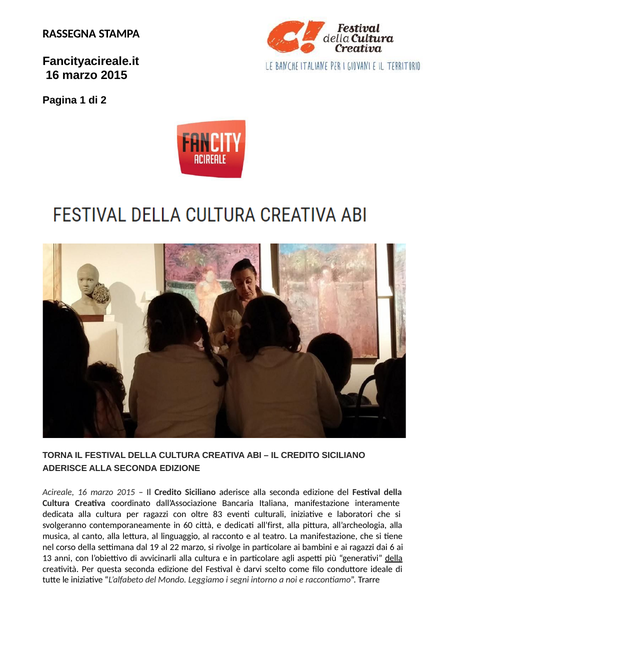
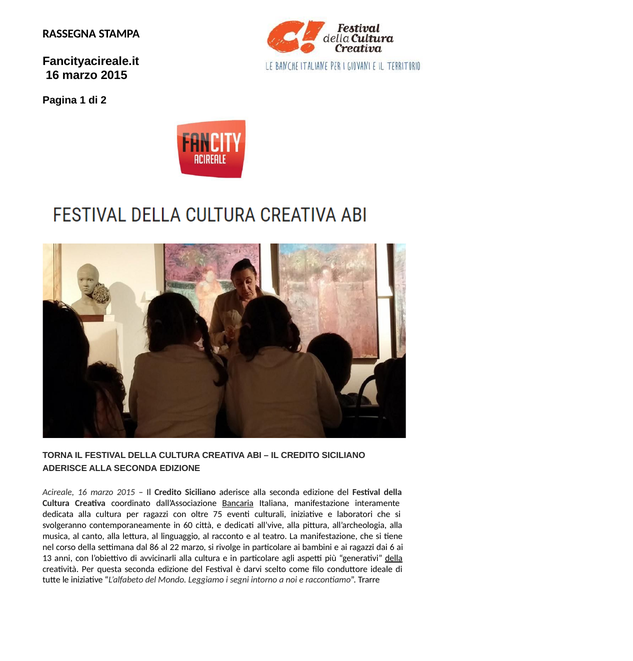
Bancaria underline: none -> present (238, 503)
83: 83 -> 75 (218, 514)
all’first: all’first -> all’vive (271, 525)
19: 19 -> 86 (154, 547)
